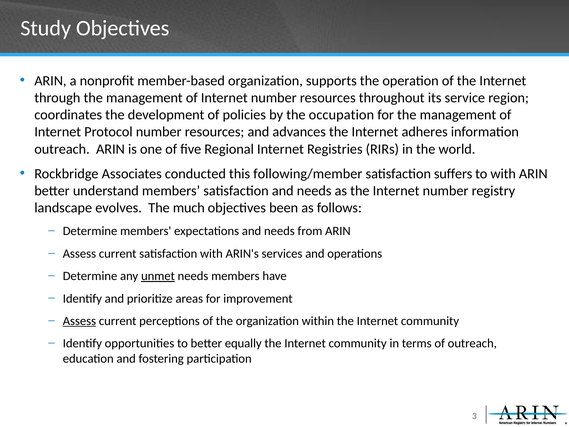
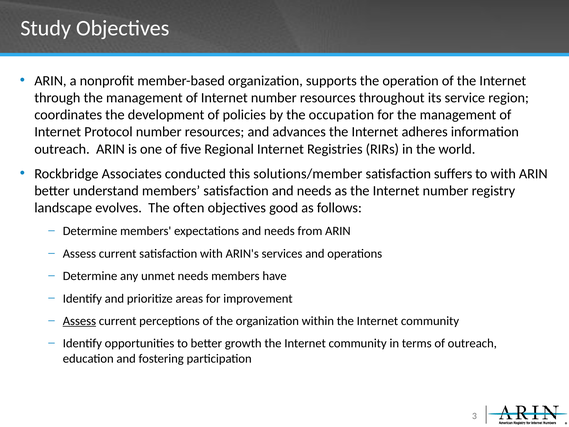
following/member: following/member -> solutions/member (308, 174)
much: much -> often (189, 208)
been: been -> good (284, 208)
unmet underline: present -> none (158, 276)
equally: equally -> growth (243, 343)
